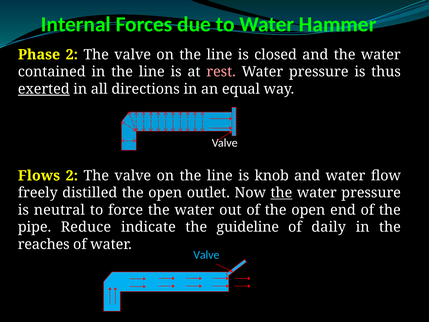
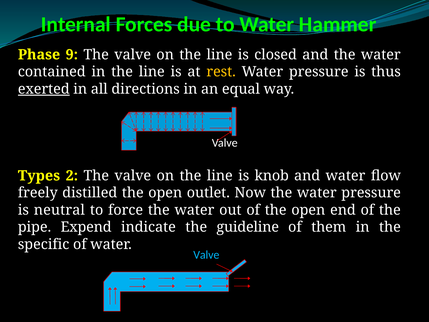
Phase 2: 2 -> 9 (72, 55)
rest colour: pink -> yellow (221, 72)
Flows: Flows -> Types (39, 176)
the underline: present -> none (281, 193)
Reduce: Reduce -> Expend (86, 227)
daily: daily -> them (329, 227)
reaches: reaches -> specific (44, 244)
